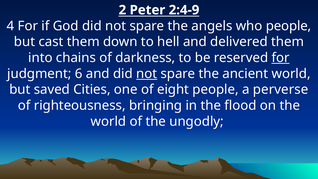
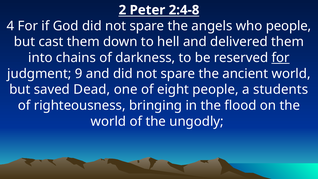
2:4-9: 2:4-9 -> 2:4-8 (184, 10)
6: 6 -> 9 (79, 74)
not underline: present -> none (147, 74)
Cities: Cities -> Dead (92, 90)
perverse: perverse -> students (281, 90)
